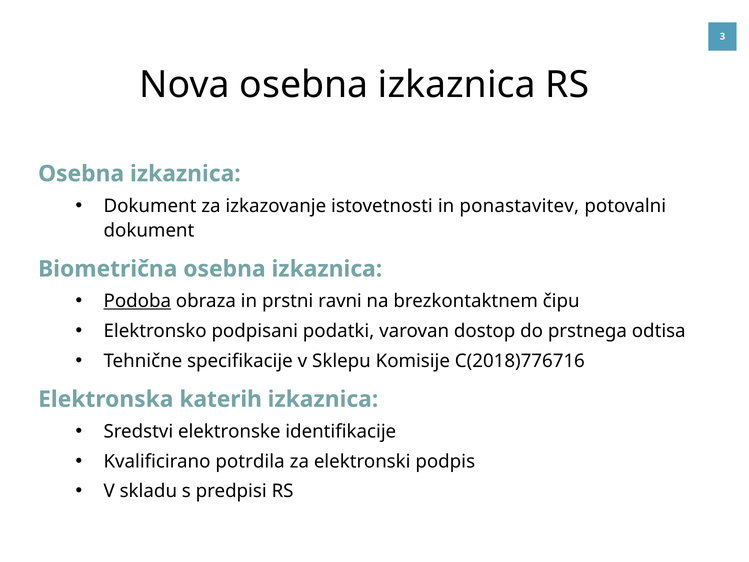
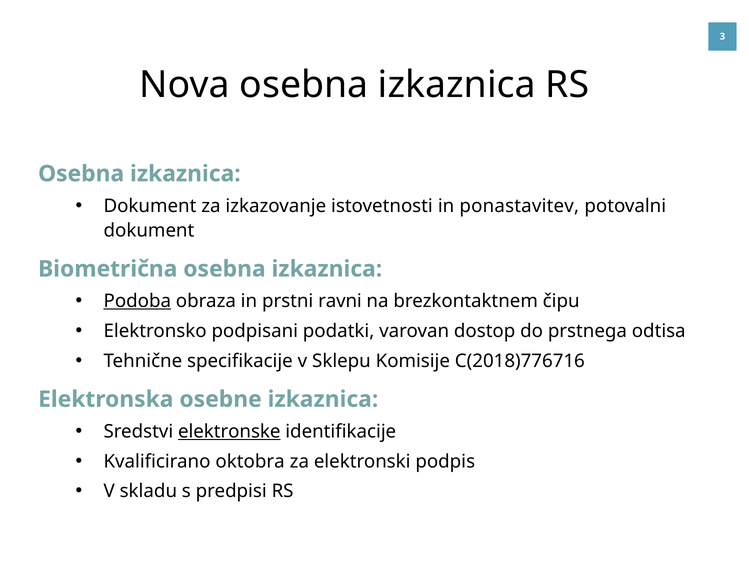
katerih: katerih -> osebne (221, 399)
elektronske underline: none -> present (229, 431)
potrdila: potrdila -> oktobra (250, 461)
